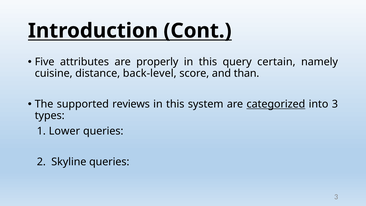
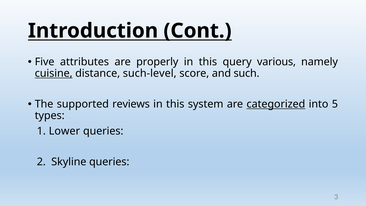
certain: certain -> various (276, 62)
cuisine underline: none -> present (54, 73)
back-level: back-level -> such-level (150, 73)
than: than -> such (247, 73)
into 3: 3 -> 5 (335, 104)
